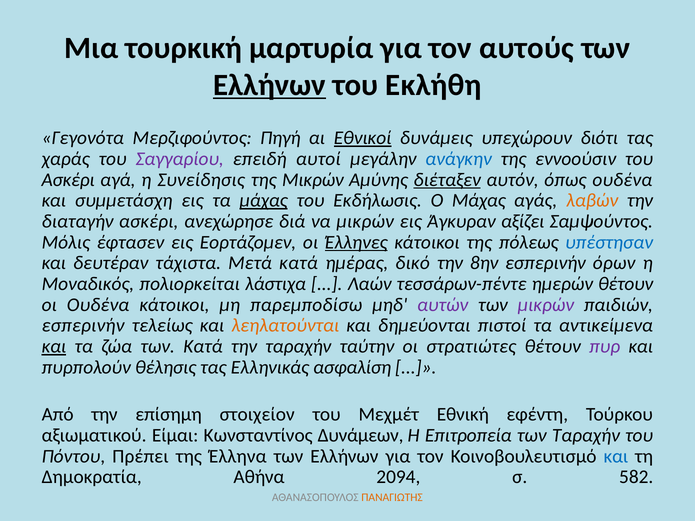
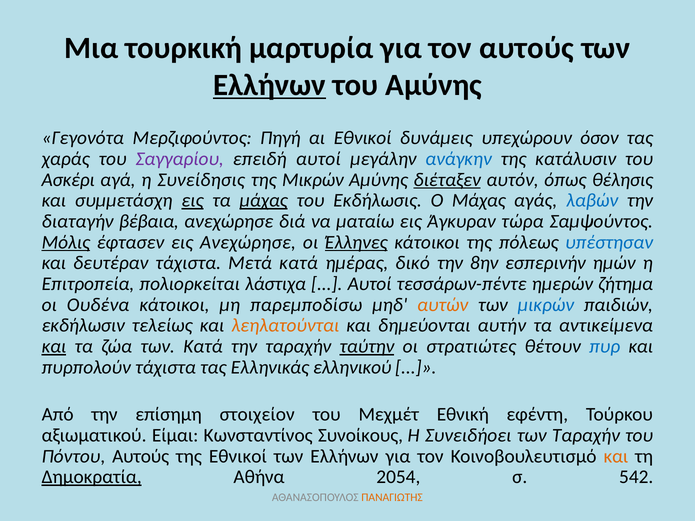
του Εκλήθη: Εκλήθη -> Αμύνης (434, 85)
Εθνικοί underline: present -> none (363, 138)
διότι: διότι -> όσον (599, 138)
εννοούσιν: εννοούσιν -> κατάλυσιν (576, 159)
όπως ουδένα: ουδένα -> θέλησις (622, 180)
εις underline: none -> present (192, 201)
λαβών colour: orange -> blue (592, 201)
διαταγήν ασκέρι: ασκέρι -> βέβαια (149, 221)
να μικρών: μικρών -> ματαίω (365, 221)
αξίζει: αξίζει -> τώρα (522, 221)
Μόλις underline: none -> present (66, 242)
εις Εορτάζομεν: Εορτάζομεν -> Ανεχώρησε (248, 242)
όρων: όρων -> ημών (614, 263)
Μοναδικός: Μοναδικός -> Επιτροπεία (88, 284)
Λαών: Λαών -> Αυτοί (370, 284)
ημερών θέτουν: θέτουν -> ζήτημα (626, 284)
αυτών colour: purple -> orange (443, 305)
μικρών colour: purple -> blue (546, 305)
εσπερινήν: εσπερινήν -> εκδήλωσιν (83, 326)
πιστοί: πιστοί -> αυτήν (502, 326)
ταύτην underline: none -> present (367, 347)
πυρ colour: purple -> blue (605, 347)
πυρπολούν θέλησις: θέλησις -> τάχιστα (165, 367)
ασφαλίση: ασφαλίση -> ελληνικού (352, 367)
Δυνάμεων: Δυνάμεων -> Συνοίκους (361, 435)
Επιτροπεία: Επιτροπεία -> Συνειδήοει (468, 435)
Πόντου Πρέπει: Πρέπει -> Αυτούς (141, 456)
της Έλληνα: Έλληνα -> Εθνικοί (238, 456)
και colour: blue -> orange (616, 456)
Δημοκρατία underline: none -> present (92, 477)
2094: 2094 -> 2054 (398, 477)
582: 582 -> 542 (636, 477)
